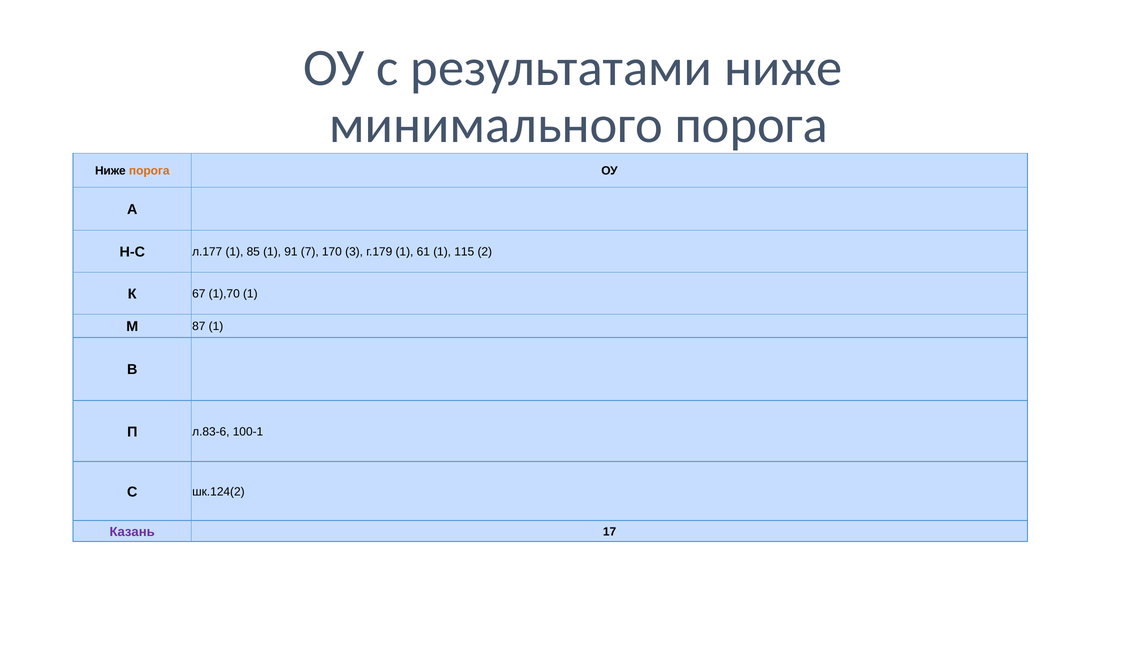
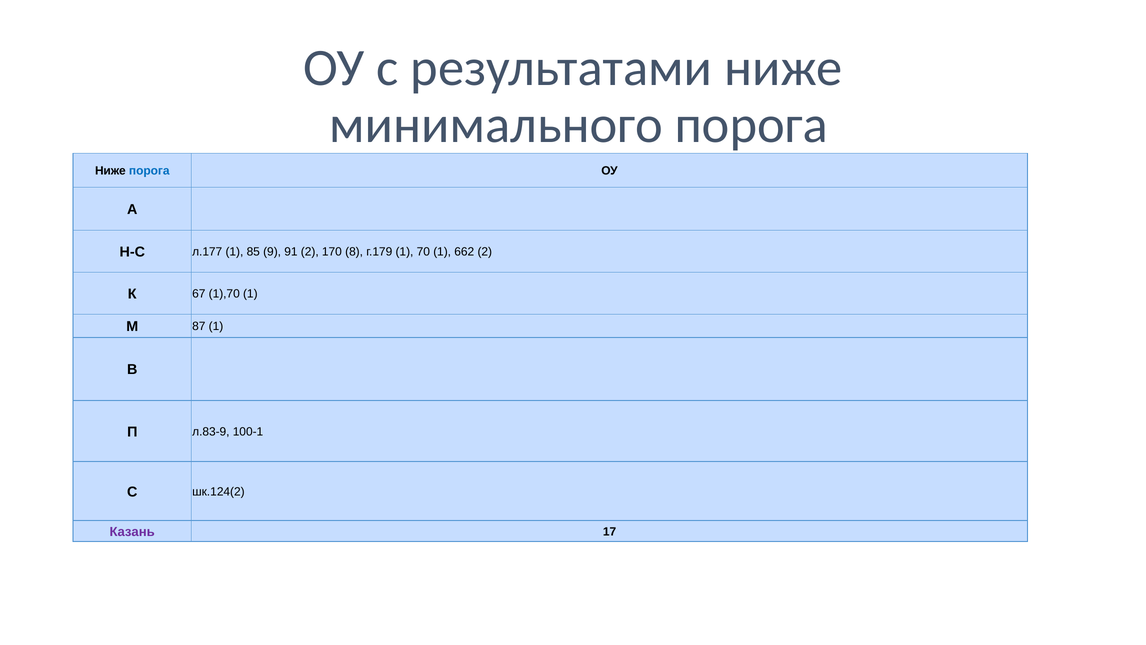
порога colour: orange -> blue (149, 171)
85 1: 1 -> 9 (272, 252)
91 7: 7 -> 2 (310, 252)
3: 3 -> 8 (354, 252)
61: 61 -> 70 (423, 252)
115: 115 -> 662 (464, 252)
л.83-6: л.83-6 -> л.83-9 (211, 431)
